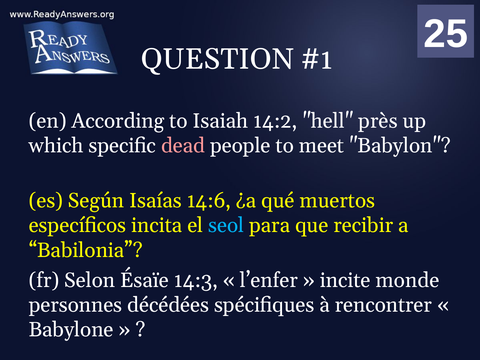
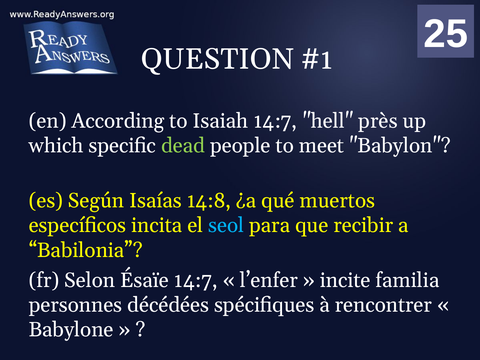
Isaiah 14:2: 14:2 -> 14:7 (275, 121)
dead colour: pink -> light green (183, 146)
14:6: 14:6 -> 14:8 (209, 201)
Ésaïe 14:3: 14:3 -> 14:7 (196, 280)
monde: monde -> familia (407, 280)
